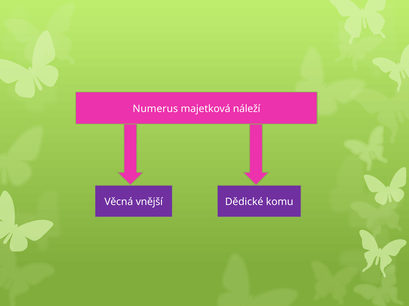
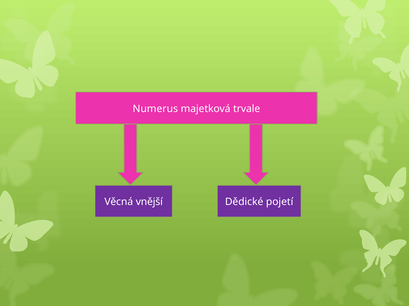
náleží: náleží -> trvale (247, 109)
komu: komu -> pojetí (280, 202)
